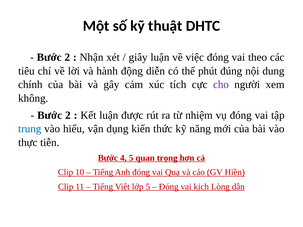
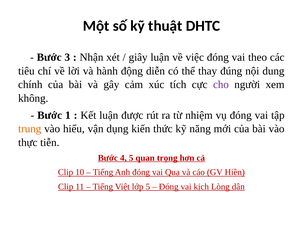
2: 2 -> 3 (67, 57)
phút: phút -> thay (208, 71)
2: 2 -> 1 (68, 115)
trung colour: blue -> orange (30, 129)
